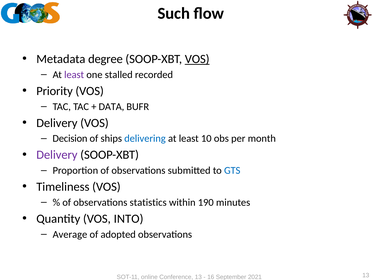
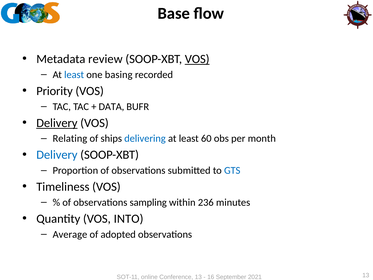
Such: Such -> Base (174, 13)
degree: degree -> review (105, 59)
least colour: purple -> blue (74, 75)
stalled: stalled -> basing (119, 75)
Delivery underline: none -> present (57, 123)
Decision: Decision -> Relating (70, 138)
10: 10 -> 60 (206, 138)
Delivery colour: purple -> blue (57, 155)
statistics: statistics -> sampling (148, 202)
190: 190 -> 236 (206, 202)
